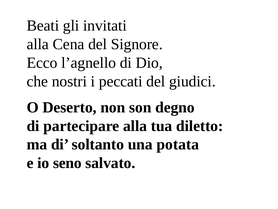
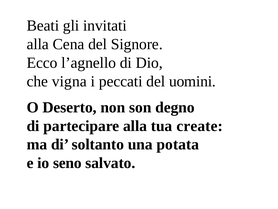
nostri: nostri -> vigna (69, 81)
giudici: giudici -> uomini (192, 81)
diletto: diletto -> create (200, 126)
